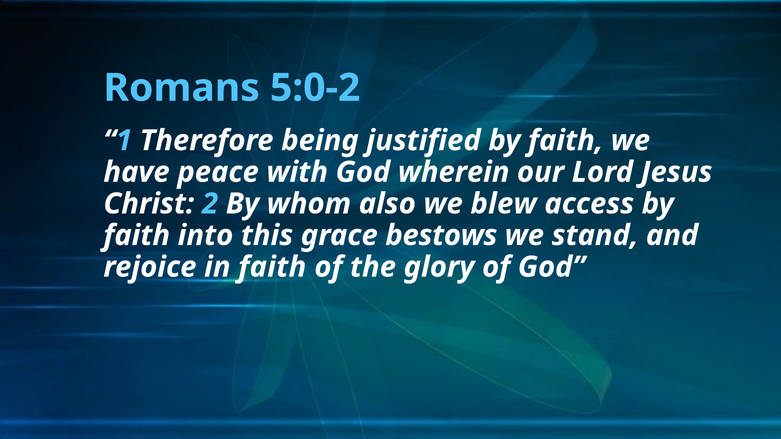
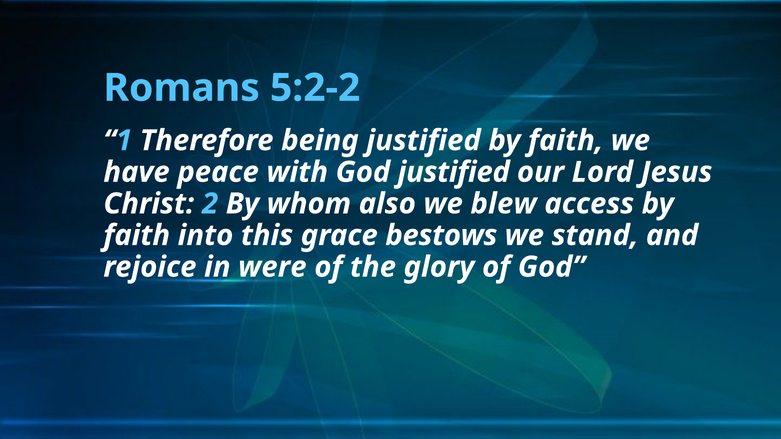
5:0-2: 5:0-2 -> 5:2-2 (315, 88)
God wherein: wherein -> justified (454, 172)
in faith: faith -> were (272, 267)
